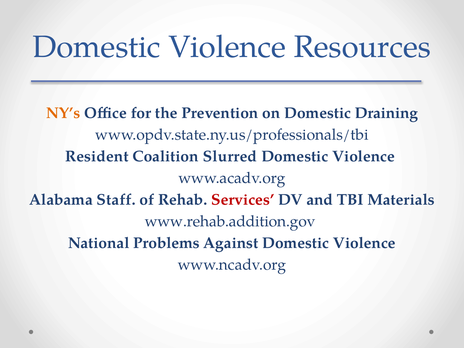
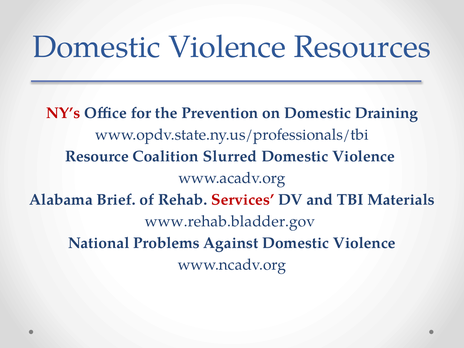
NY’s colour: orange -> red (63, 113)
Resident: Resident -> Resource (97, 157)
Staff: Staff -> Brief (116, 200)
www.rehab.addition.gov: www.rehab.addition.gov -> www.rehab.bladder.gov (230, 221)
